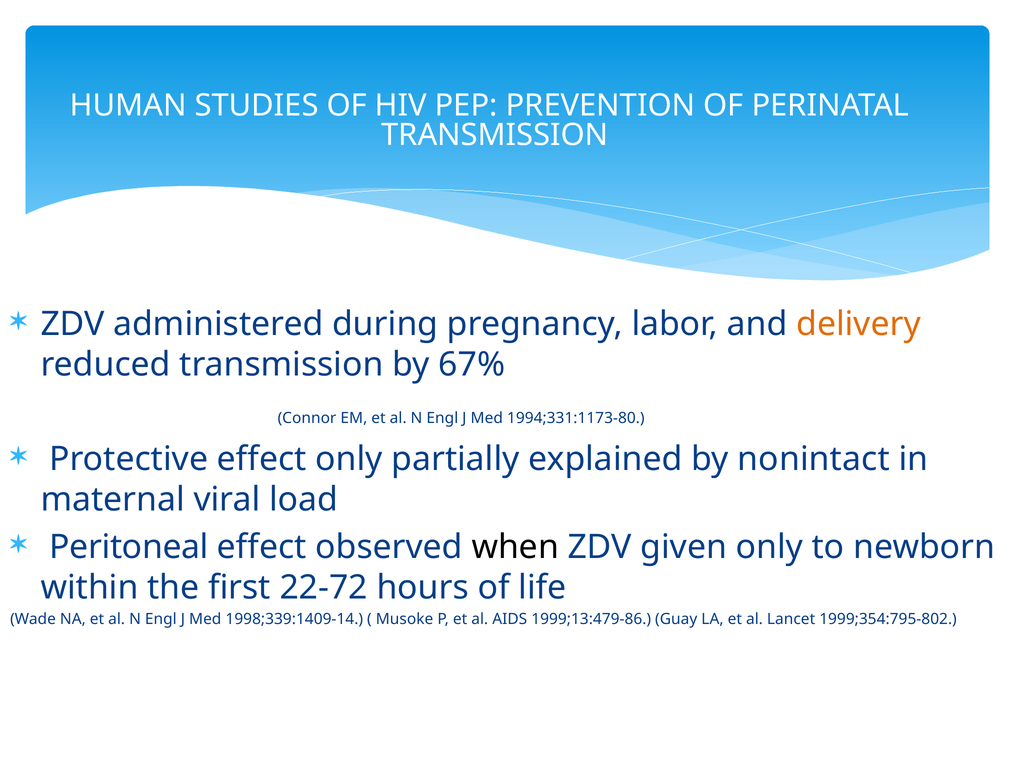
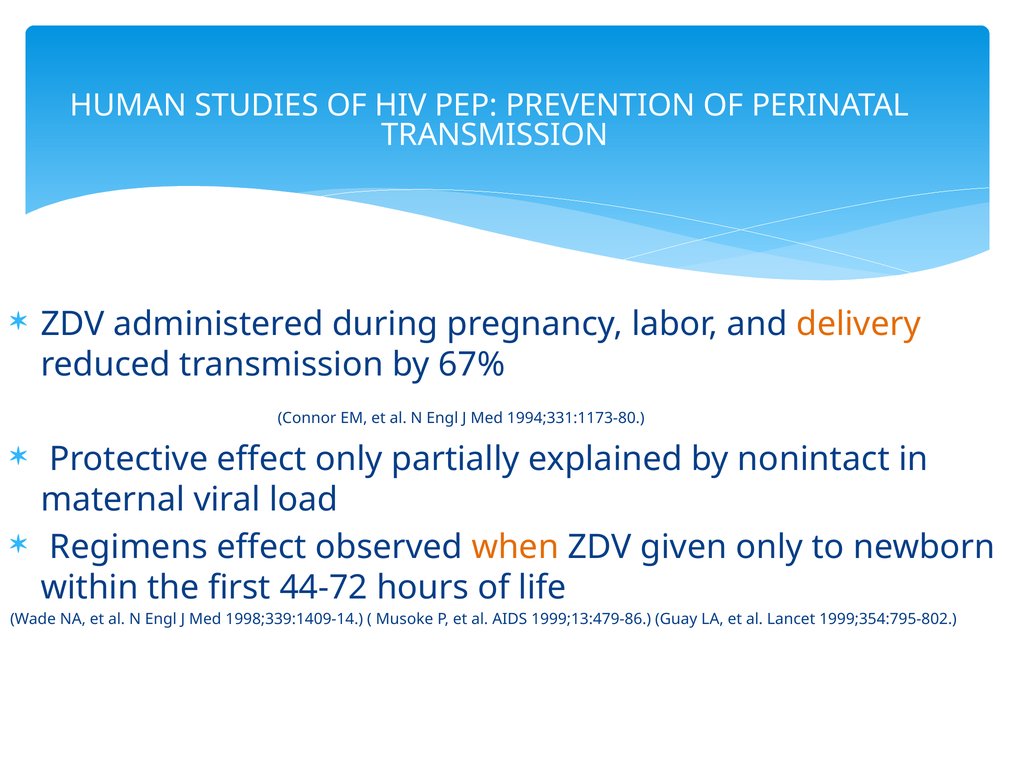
Peritoneal: Peritoneal -> Regimens (129, 547)
when colour: black -> orange (515, 547)
22-72: 22-72 -> 44-72 (324, 588)
